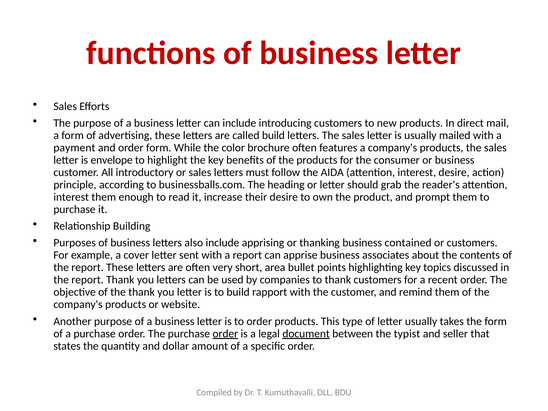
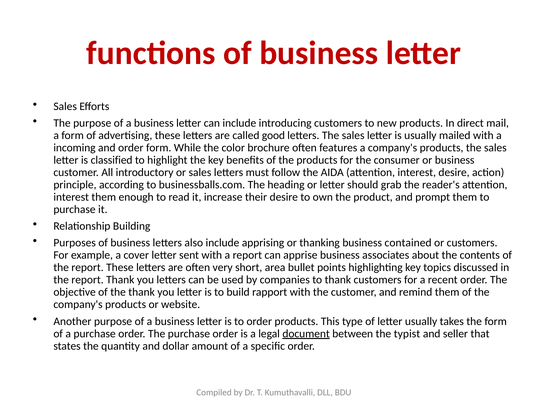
called build: build -> good (273, 135)
payment: payment -> incoming (75, 148)
envelope: envelope -> classified (112, 160)
order underline: present -> none (225, 334)
